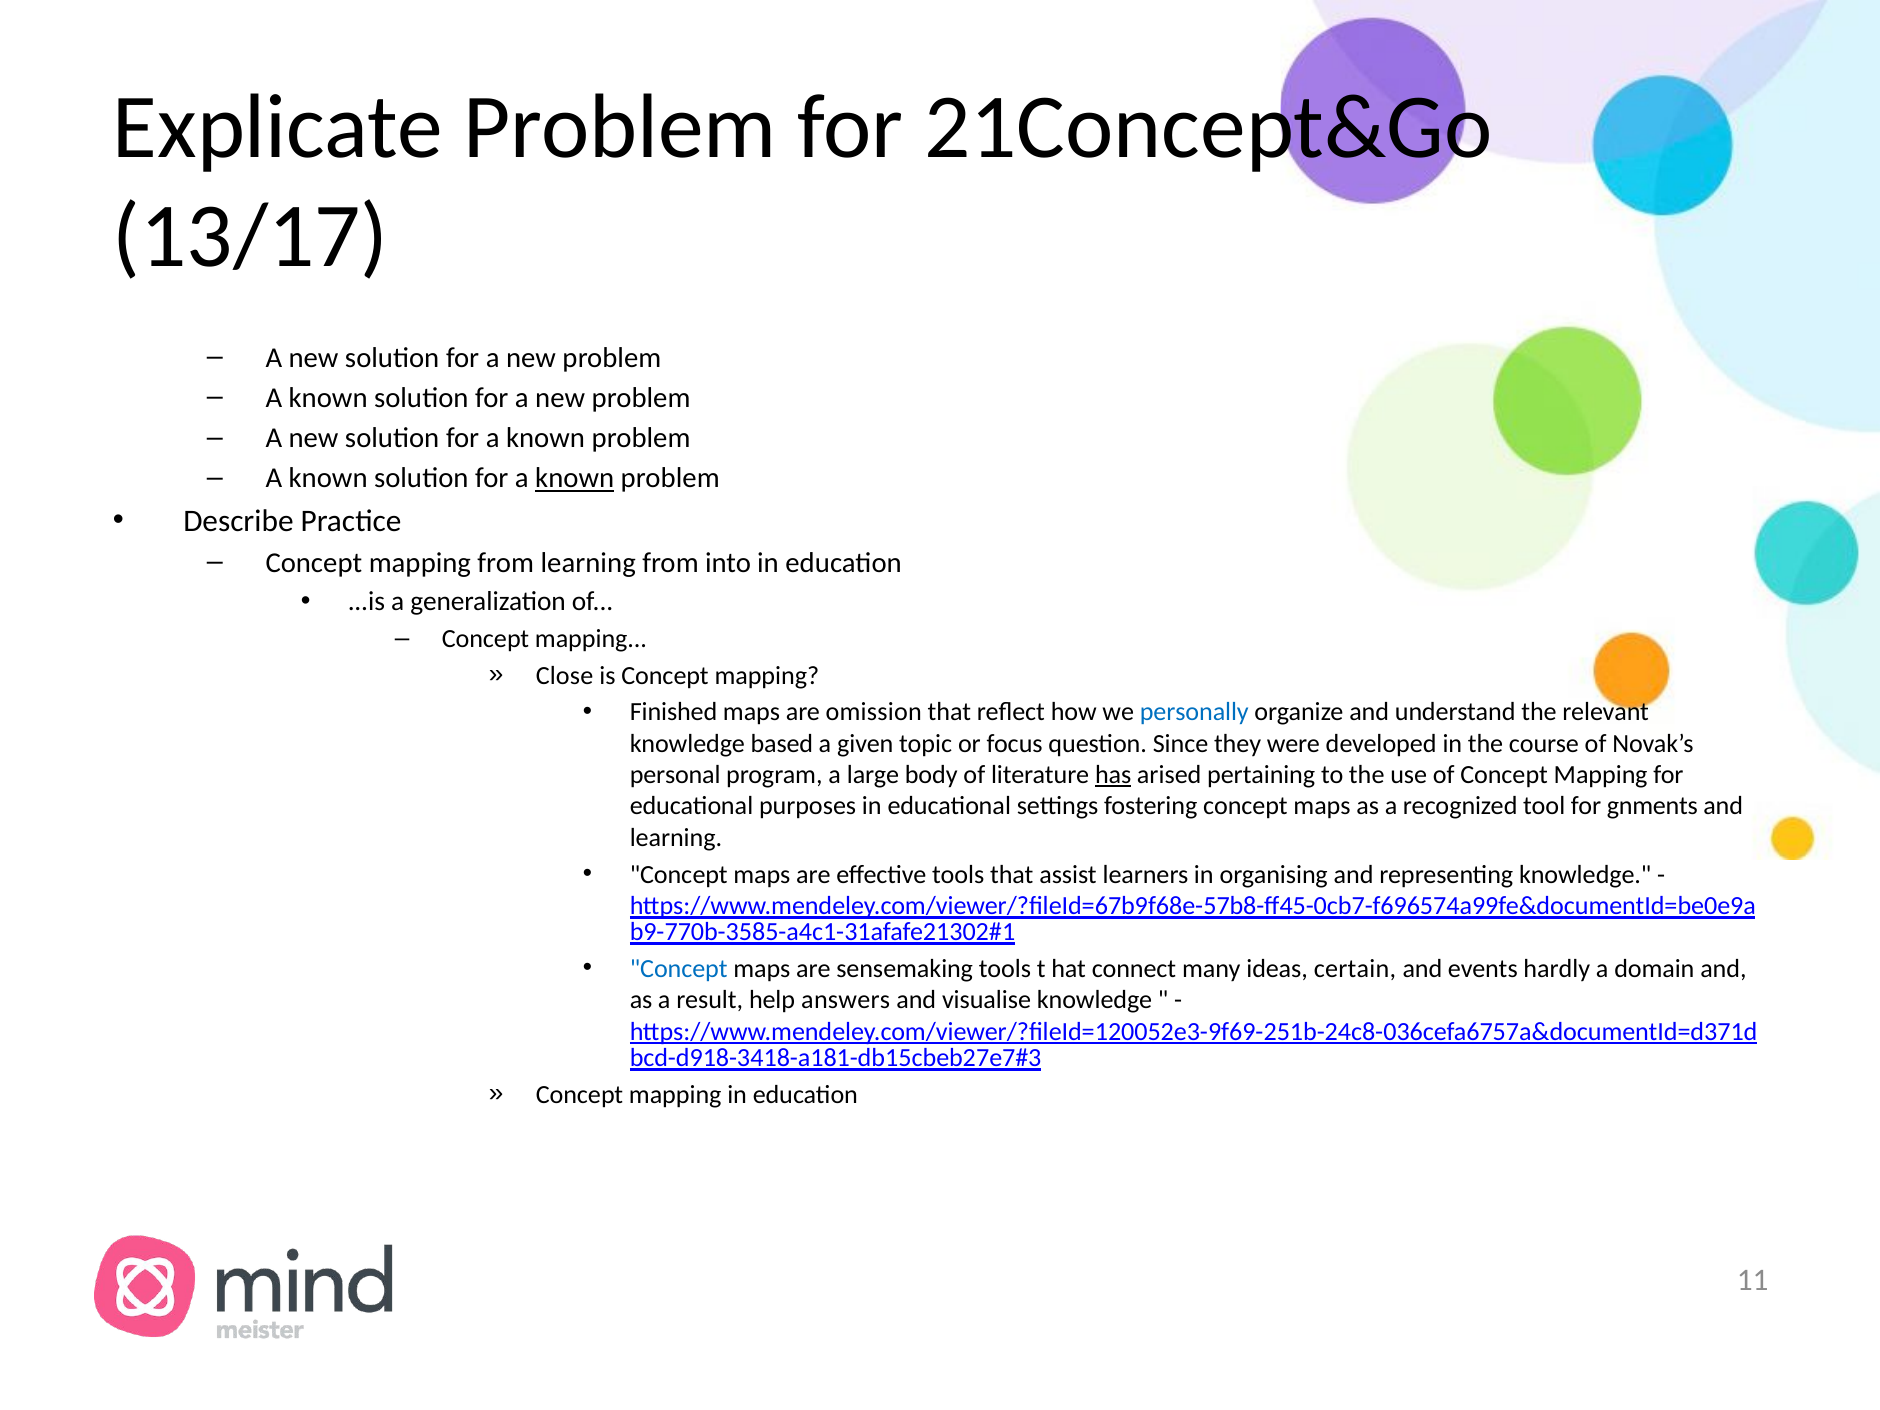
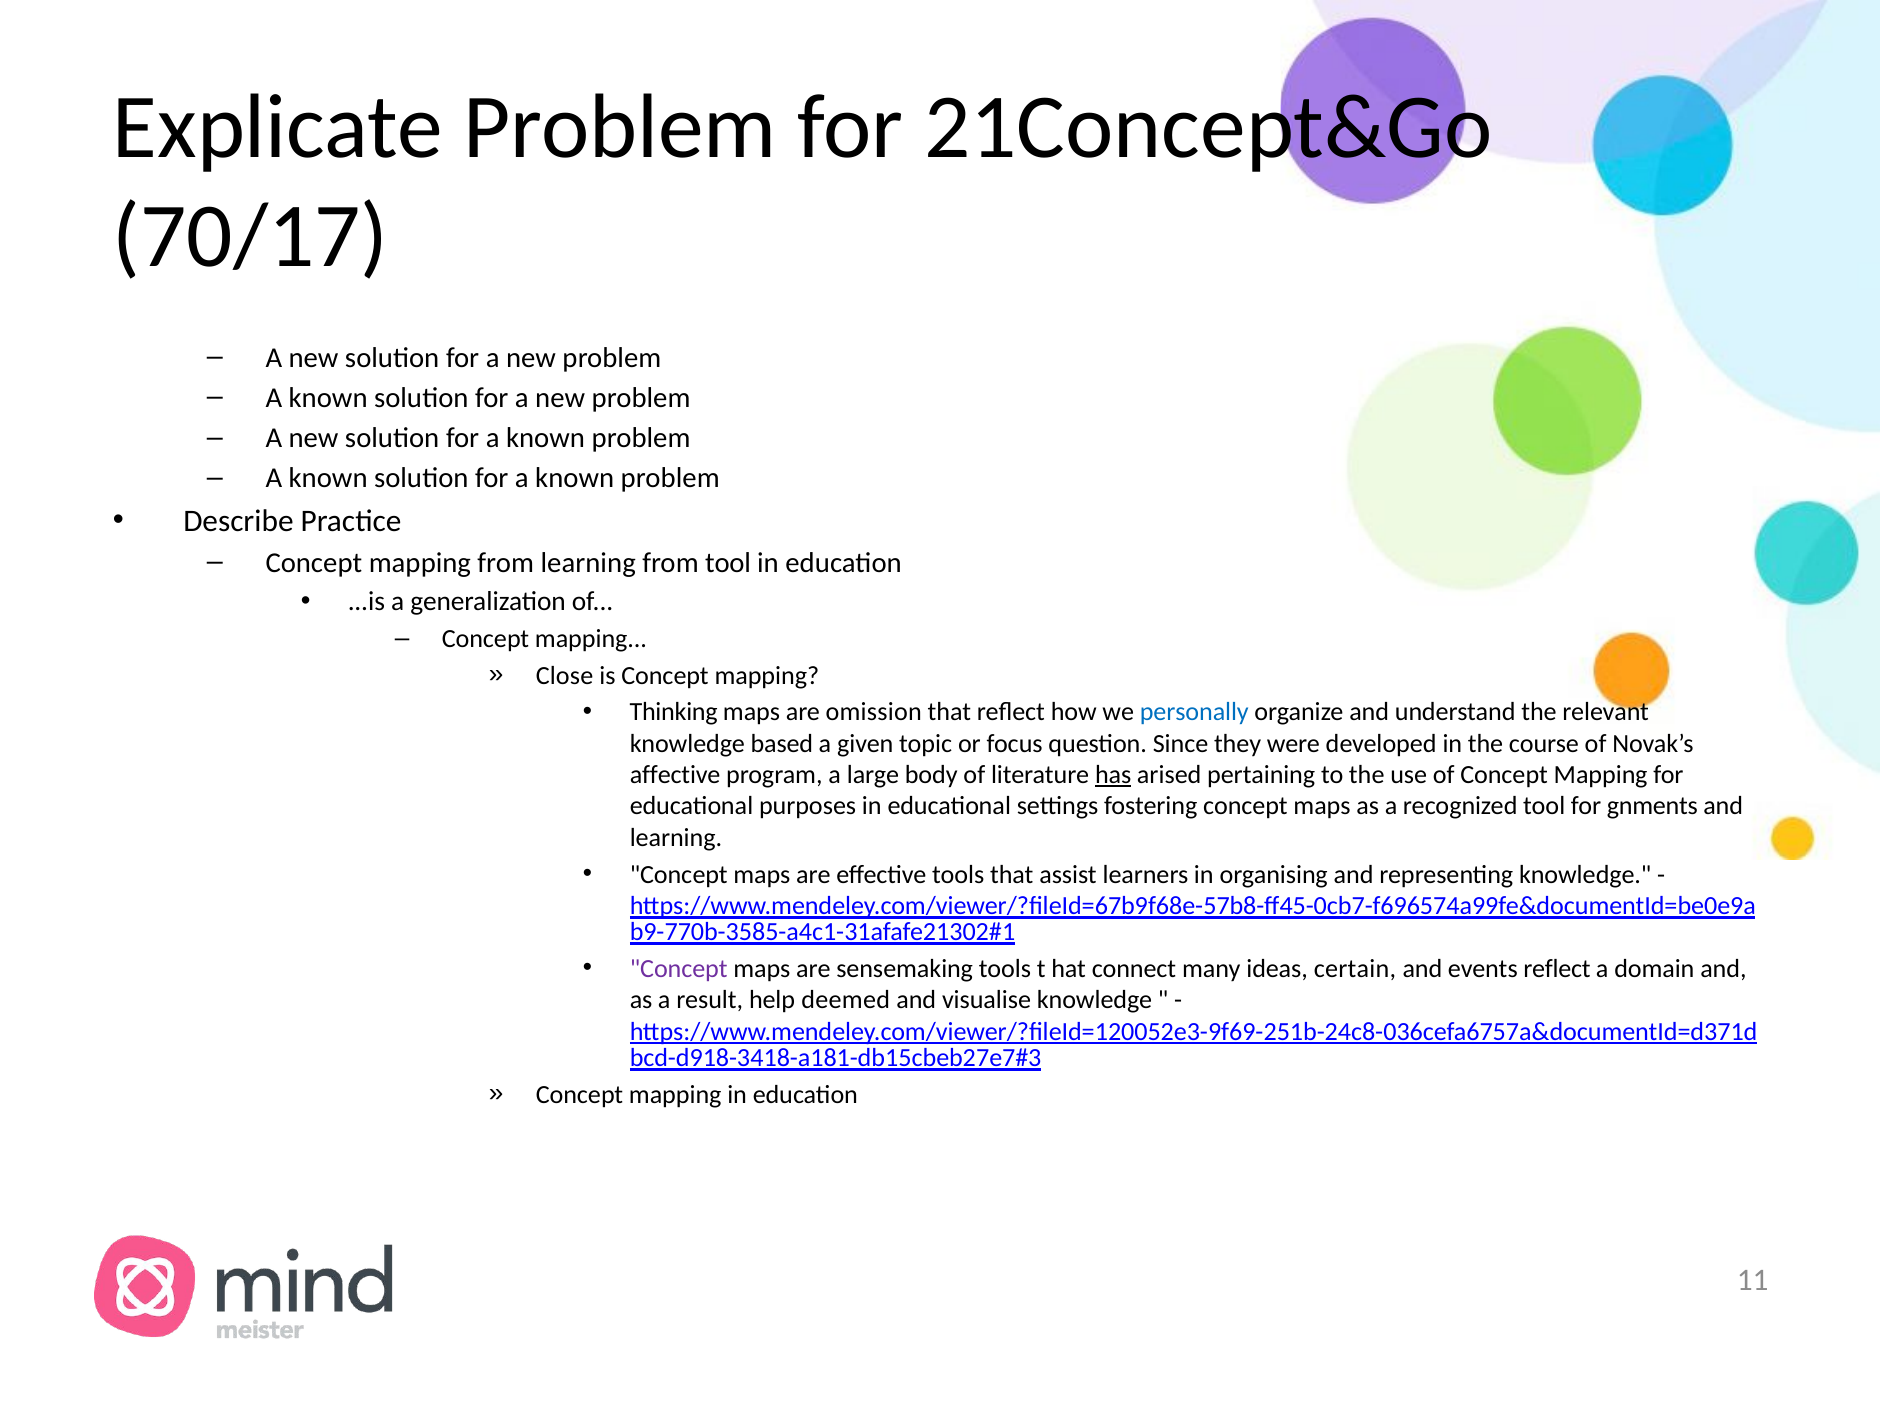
13/17: 13/17 -> 70/17 (251, 237)
known underline: present -> none (575, 478)
from into: into -> tool (728, 563)
Finished: Finished -> Thinking (674, 712)
personal: personal -> affective (675, 775)
Concept colour: blue -> purple (679, 969)
events hardly: hardly -> reflect (1557, 969)
answers: answers -> deemed (846, 1000)
